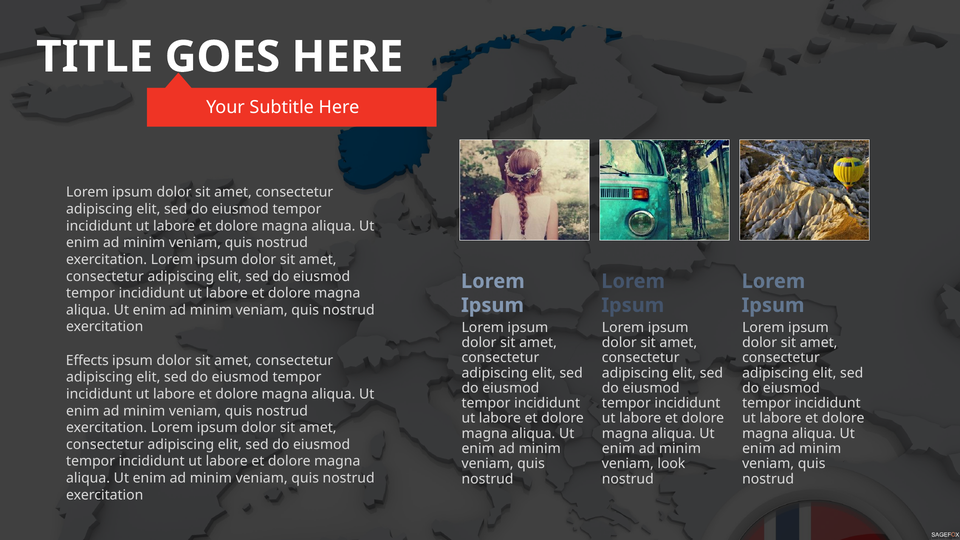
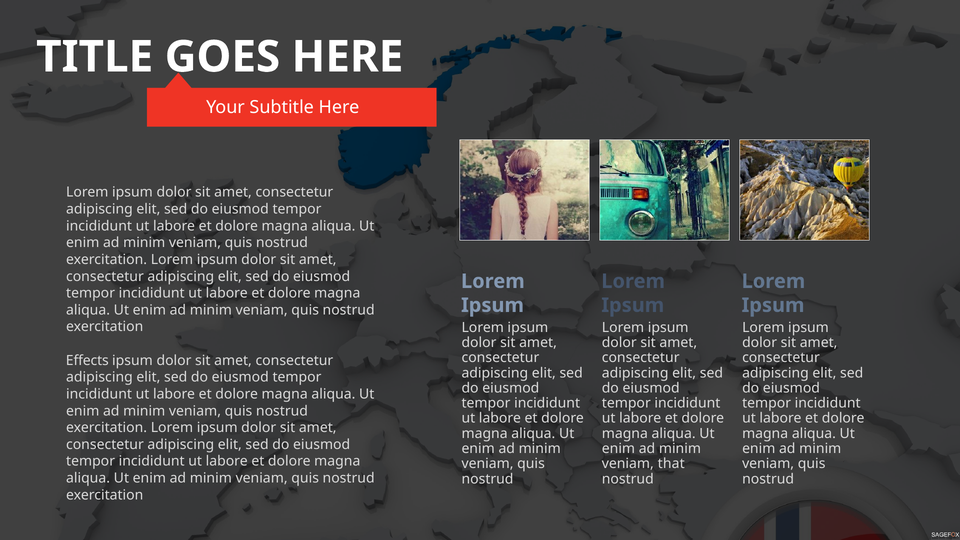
look: look -> that (671, 464)
